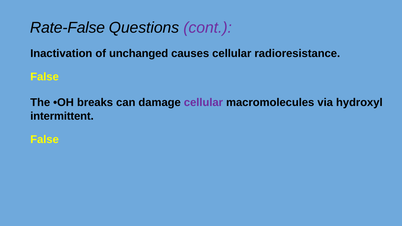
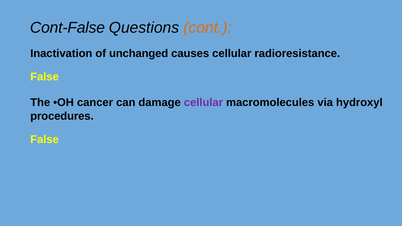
Rate-False: Rate-False -> Cont-False (67, 28)
cont colour: purple -> orange (208, 28)
breaks: breaks -> cancer (95, 103)
intermittent: intermittent -> procedures (62, 116)
